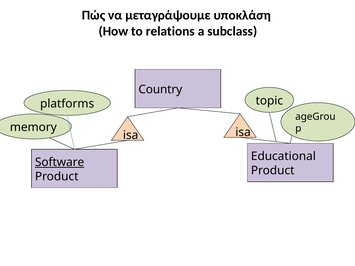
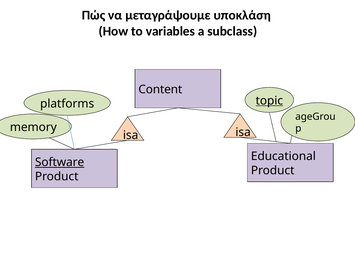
relations: relations -> variables (170, 31)
Country: Country -> Content (160, 90)
topic underline: none -> present (269, 101)
